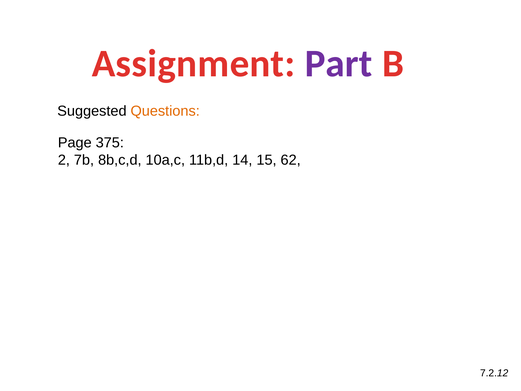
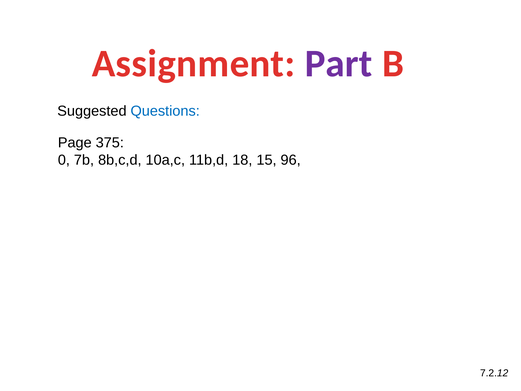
Questions colour: orange -> blue (165, 111)
2: 2 -> 0 (64, 160)
14: 14 -> 18 (242, 160)
62: 62 -> 96 (291, 160)
